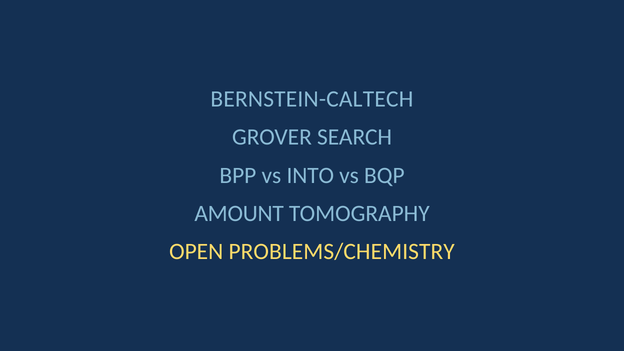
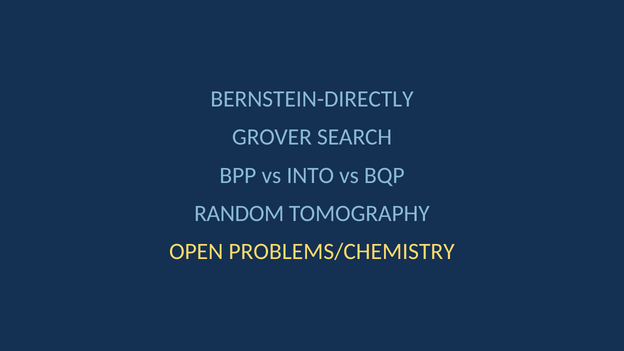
BERNSTEIN-CALTECH: BERNSTEIN-CALTECH -> BERNSTEIN-DIRECTLY (312, 99)
AMOUNT: AMOUNT -> RANDOM (239, 213)
